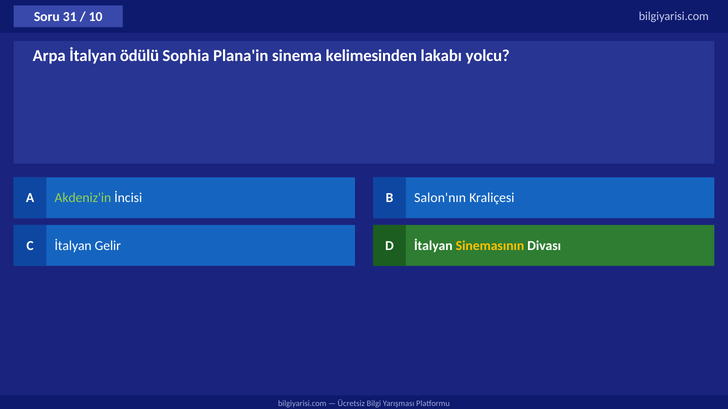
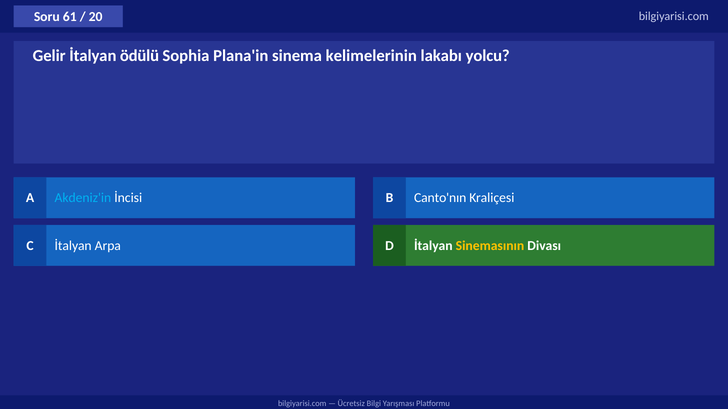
31: 31 -> 61 (70, 17)
10: 10 -> 20 (96, 17)
Arpa: Arpa -> Gelir (49, 56)
kelimesinden: kelimesinden -> kelimelerinin (371, 56)
Akdeniz'in colour: light green -> light blue (83, 198)
Salon'nın: Salon'nın -> Canto'nın (440, 198)
Gelir: Gelir -> Arpa (108, 246)
